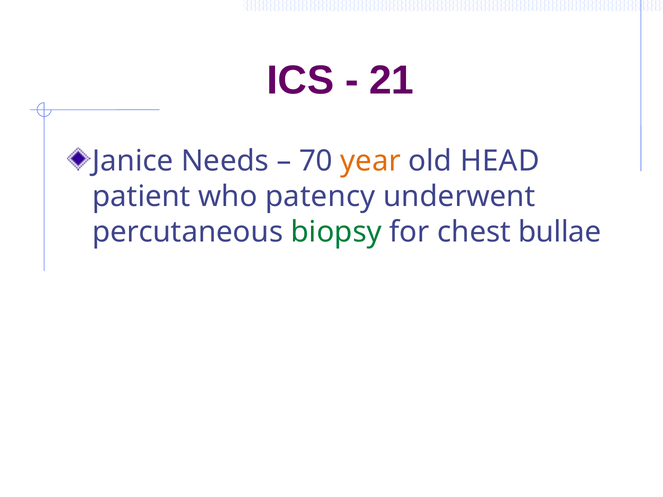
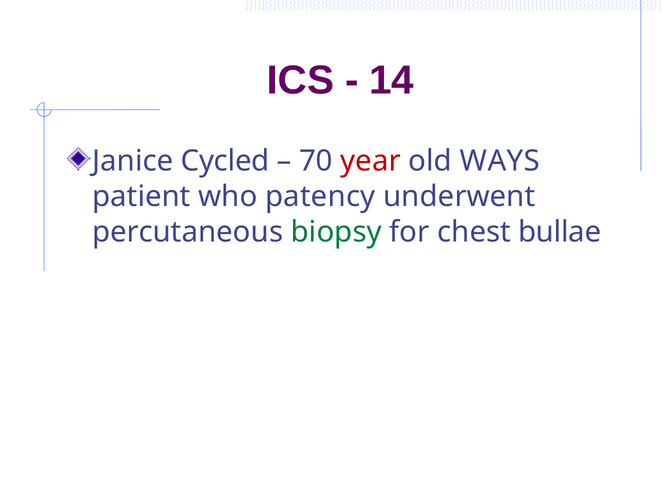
21: 21 -> 14 (392, 80)
Needs: Needs -> Cycled (225, 161)
year colour: orange -> red (371, 161)
HEAD: HEAD -> WAYS (500, 161)
